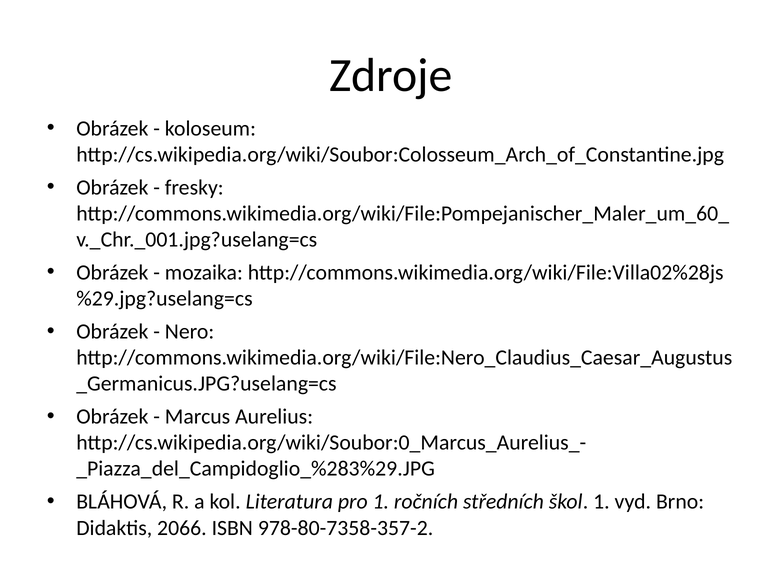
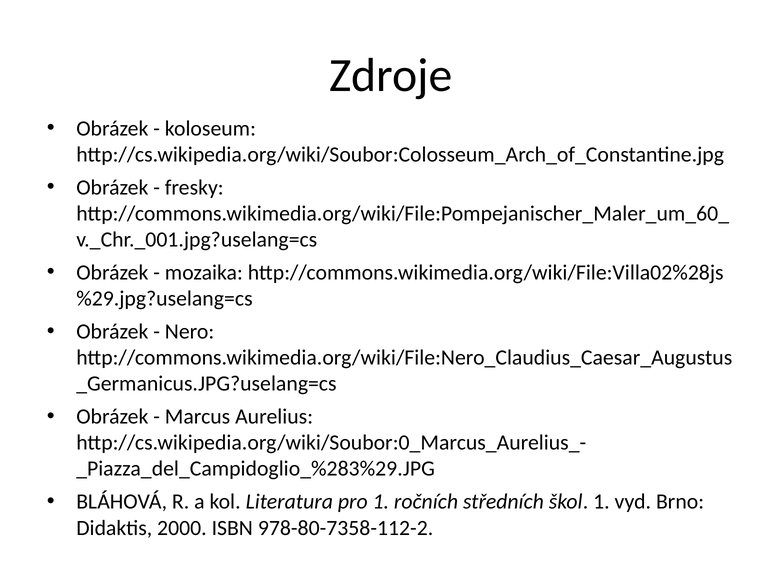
2066: 2066 -> 2000 (182, 528)
978-80-7358-357-2: 978-80-7358-357-2 -> 978-80-7358-112-2 (346, 528)
